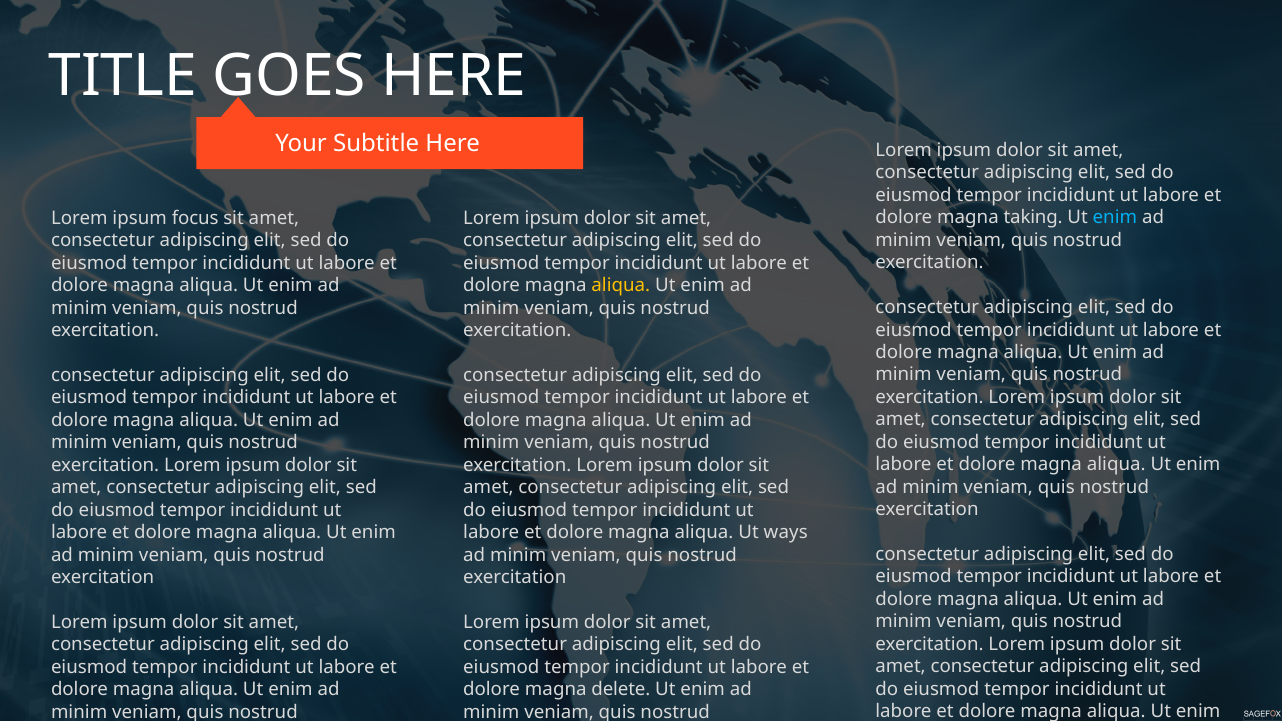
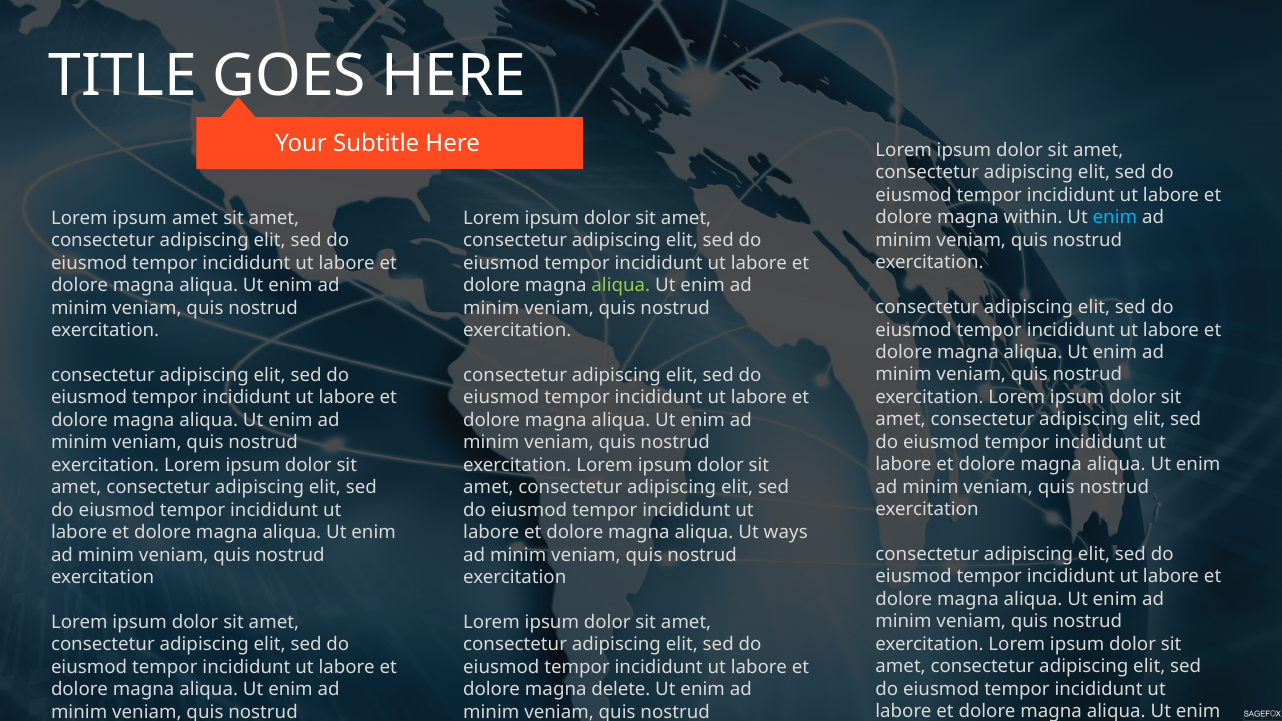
taking: taking -> within (1033, 218)
ipsum focus: focus -> amet (195, 218)
aliqua colour: yellow -> light green (621, 286)
